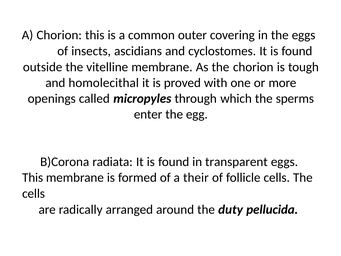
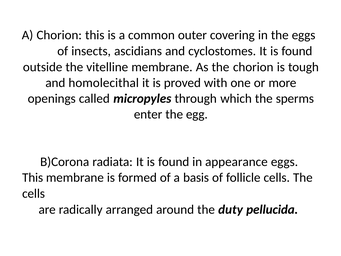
transparent: transparent -> appearance (236, 162)
their: their -> basis (196, 178)
